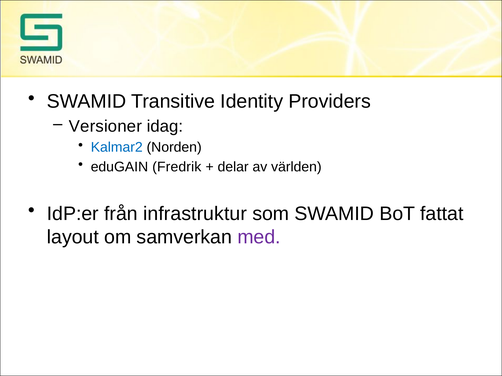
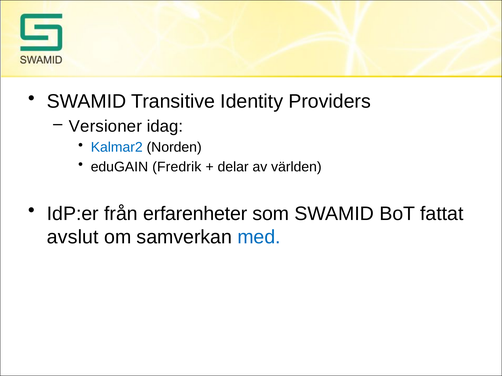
infrastruktur: infrastruktur -> erfarenheter (195, 214)
layout: layout -> avslut (73, 237)
med colour: purple -> blue (259, 237)
